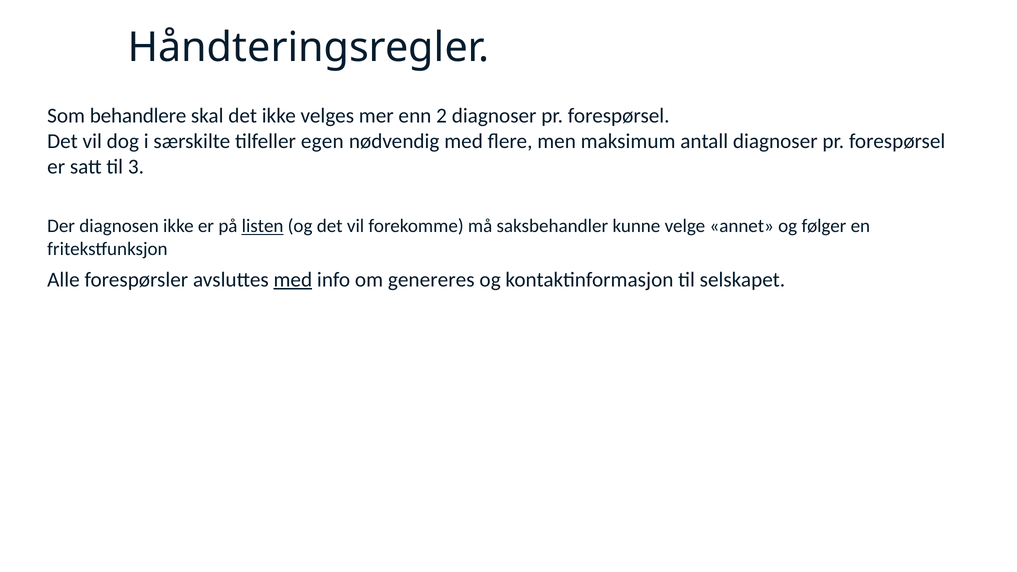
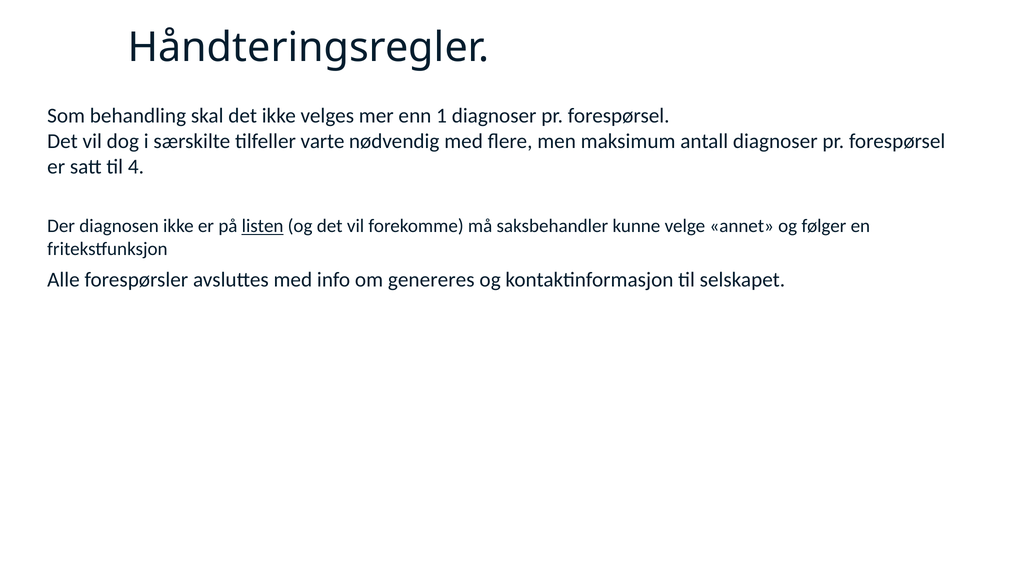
behandlere: behandlere -> behandling (138, 116)
2: 2 -> 1 (442, 116)
egen: egen -> varte (323, 141)
3: 3 -> 4 (136, 167)
med underline: present -> none (293, 280)
